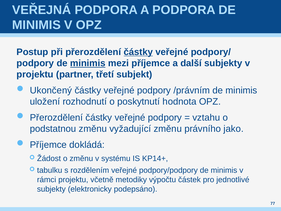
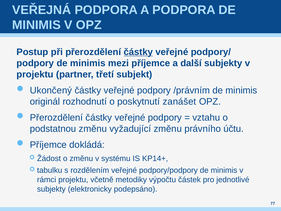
minimis underline: present -> none (88, 63)
uložení: uložení -> originál (45, 102)
hodnota: hodnota -> zanášet (179, 102)
jako: jako -> účtu (234, 129)
